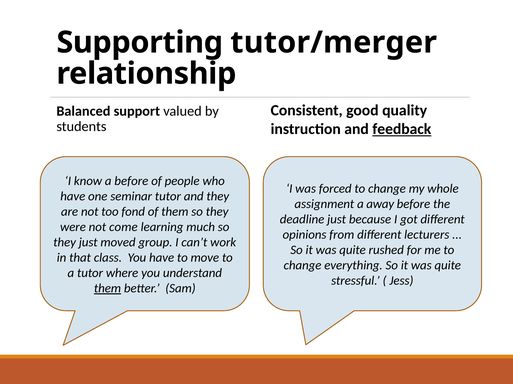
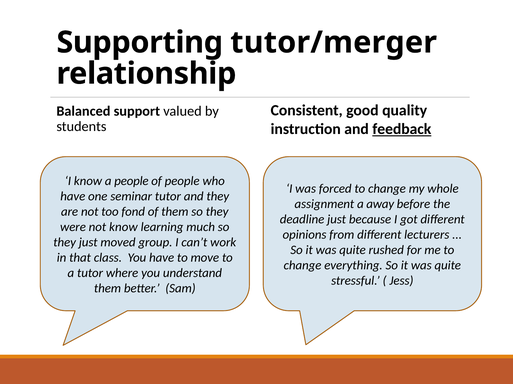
a before: before -> people (131, 181)
not come: come -> know (123, 227)
them underline: present -> none (107, 289)
